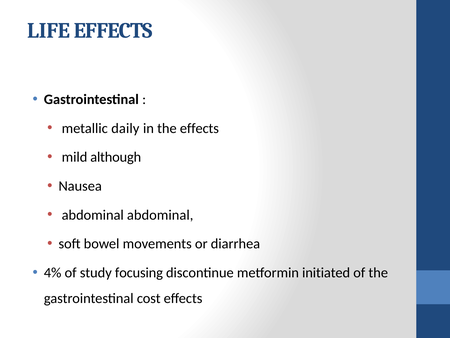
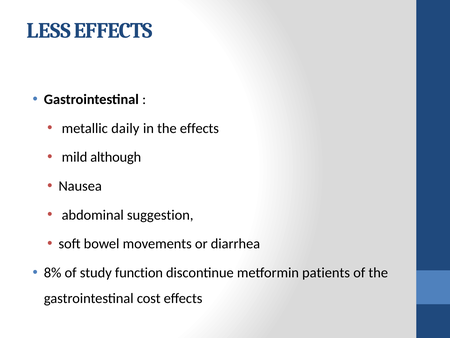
LIFE: LIFE -> LESS (49, 30)
abdominal abdominal: abdominal -> suggestion (160, 215)
4%: 4% -> 8% (53, 272)
focusing: focusing -> function (139, 272)
initiated: initiated -> patients (326, 272)
